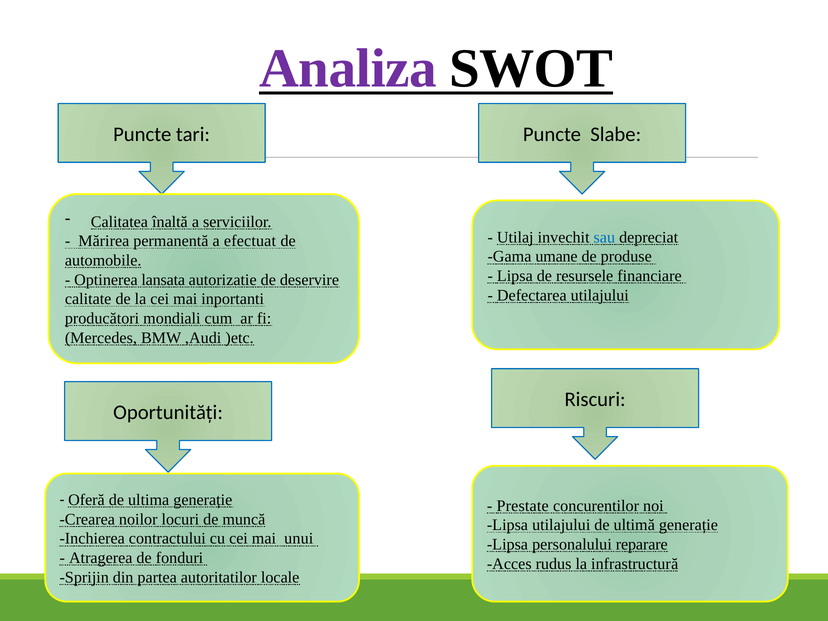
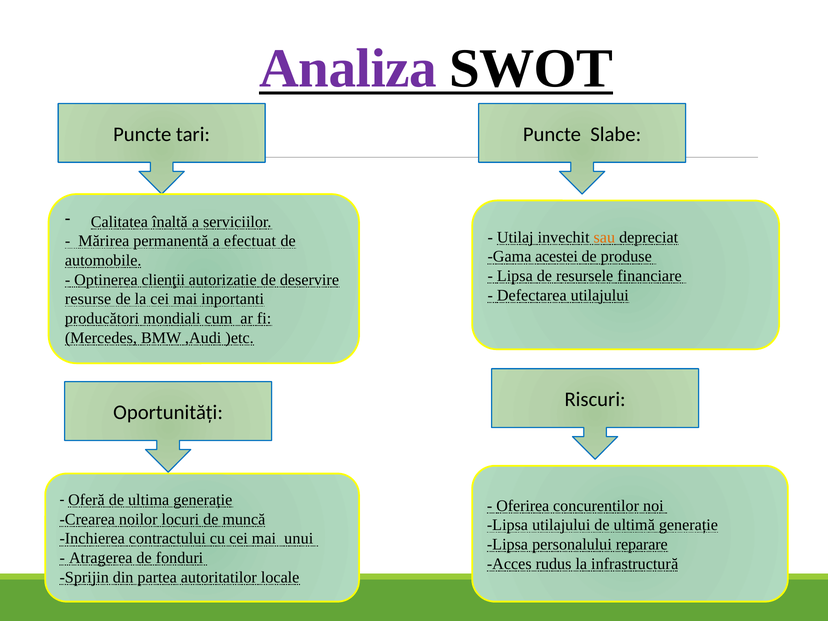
sau colour: blue -> orange (604, 237)
umane: umane -> acestei (557, 257)
lansata: lansata -> clienţii (163, 280)
calitate: calitate -> resurse (88, 299)
Prestate: Prestate -> Oferirea (523, 506)
